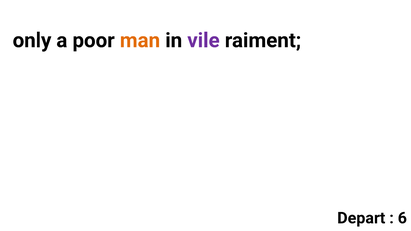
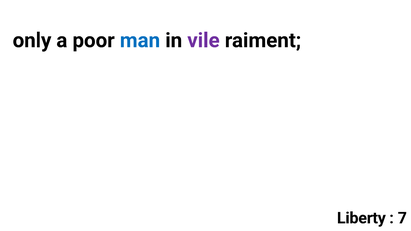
man colour: orange -> blue (140, 40)
Depart: Depart -> Liberty (361, 218)
6: 6 -> 7 (402, 218)
